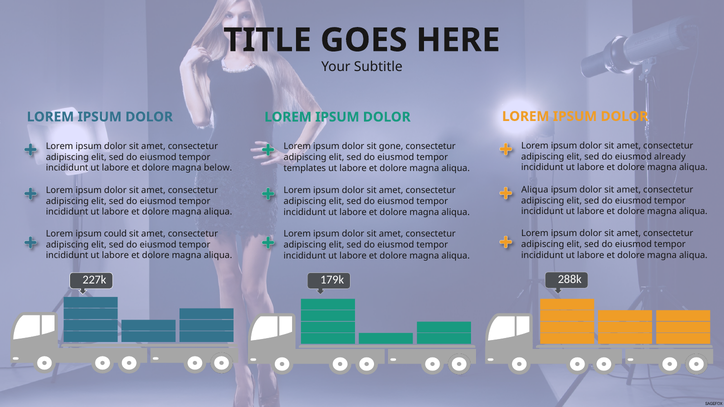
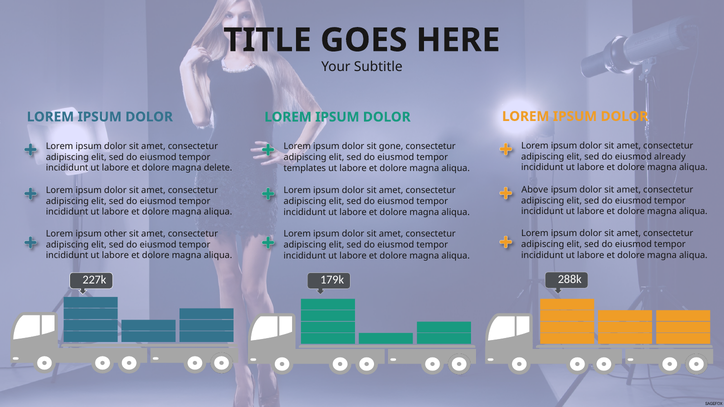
below: below -> delete (218, 168)
Aliqua: Aliqua -> Above (535, 190)
could: could -> other (115, 234)
